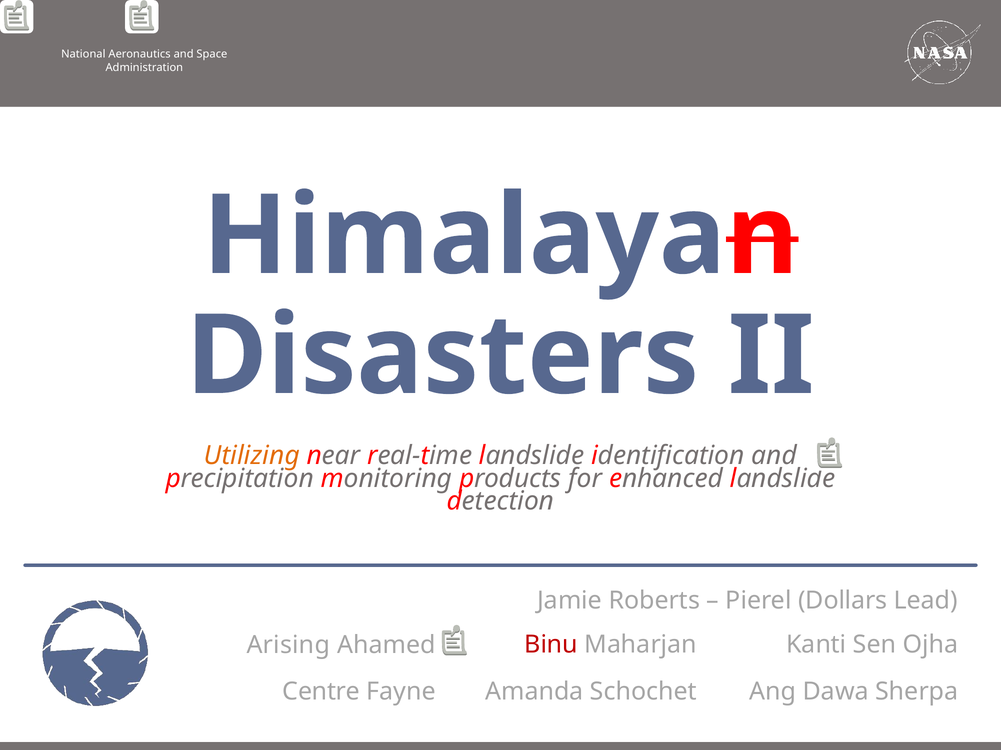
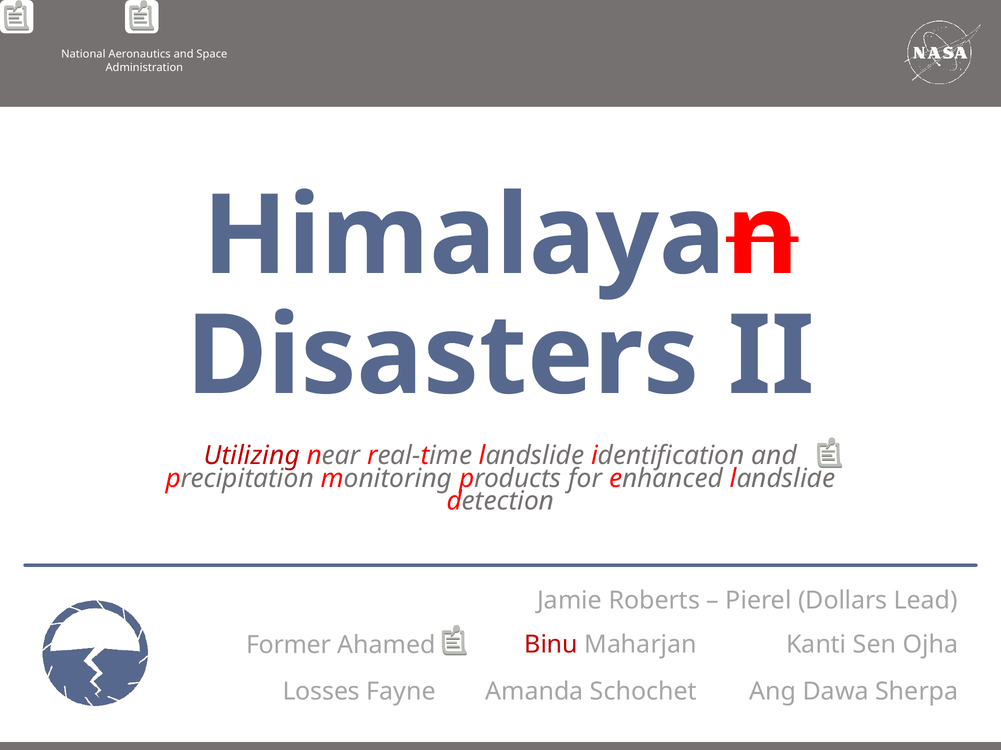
Utilizing colour: orange -> red (252, 456)
Arising: Arising -> Former (289, 646)
Centre: Centre -> Losses (321, 692)
